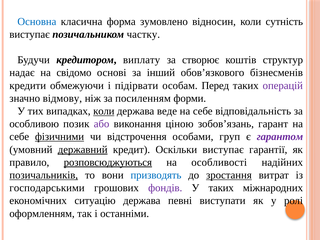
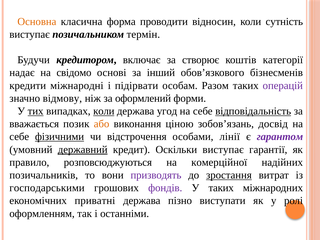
Основна colour: blue -> orange (37, 22)
зумовлено: зумовлено -> проводити (164, 22)
частку: частку -> термін (143, 34)
виплату: виплату -> включає (142, 60)
структур: структур -> категорії (283, 60)
обмежуючи: обмежуючи -> міжнародні (77, 86)
Перед: Перед -> Разом (215, 86)
посиленням: посиленням -> оформлений (143, 98)
тих underline: none -> present (36, 111)
веде: веде -> угод (167, 111)
відповідальність underline: none -> present (253, 111)
особливою: особливою -> вважається (34, 124)
або colour: purple -> orange (102, 124)
гарант: гарант -> досвід (273, 124)
груп: груп -> лінії (230, 137)
розповсюджуються underline: present -> none (108, 162)
особливості: особливості -> комерційної (219, 162)
позичальників underline: present -> none (44, 175)
призводять colour: blue -> purple (156, 175)
ситуацію: ситуацію -> приватні (95, 201)
певні: певні -> пізно (180, 201)
